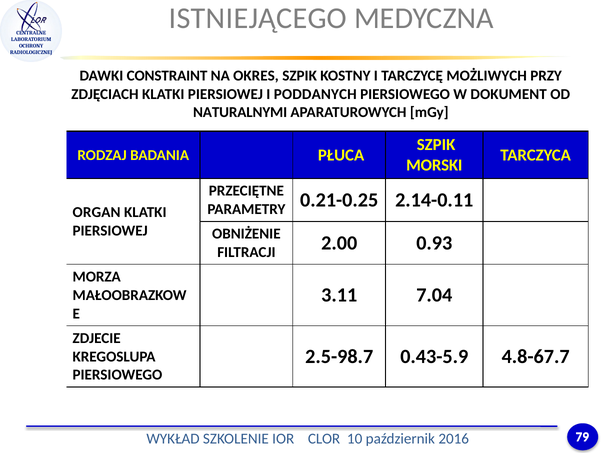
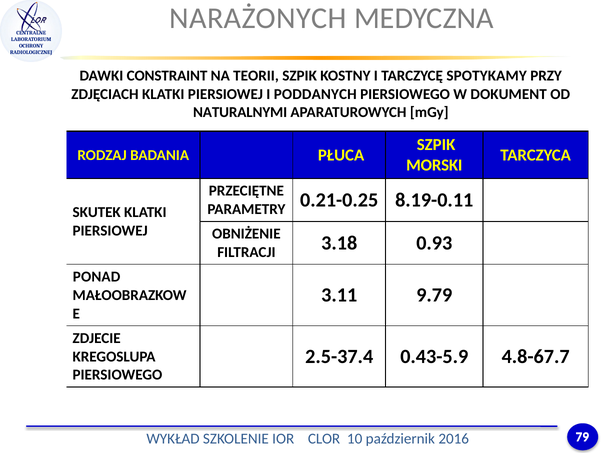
ISTNIEJĄCEGO: ISTNIEJĄCEGO -> NARAŻONYCH (258, 18)
OKRES: OKRES -> TEORII (256, 76)
MOŻLIWYCH: MOŻLIWYCH -> SPOTYKAMY (487, 76)
2.14-0.11: 2.14-0.11 -> 8.19-0.11 (434, 201)
ORGAN: ORGAN -> SKUTEK (97, 213)
2.00: 2.00 -> 3.18 (339, 244)
MORZA: MORZA -> PONAD (97, 277)
7.04: 7.04 -> 9.79 (434, 296)
2.5-98.7: 2.5-98.7 -> 2.5-37.4 (339, 357)
